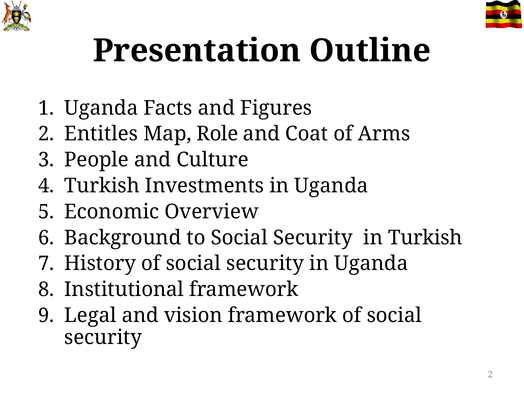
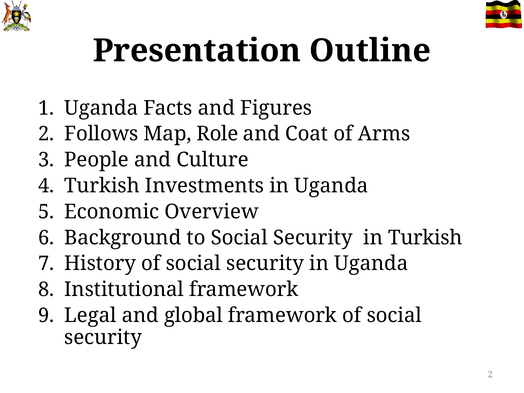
Entitles: Entitles -> Follows (101, 134)
vision: vision -> global (193, 315)
